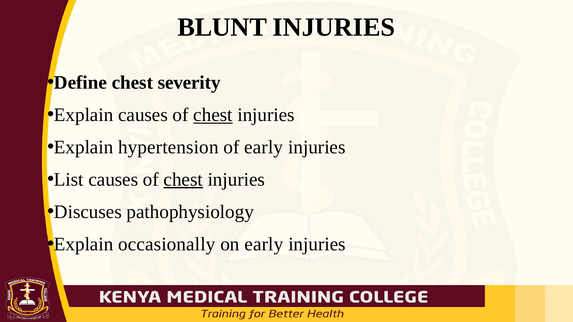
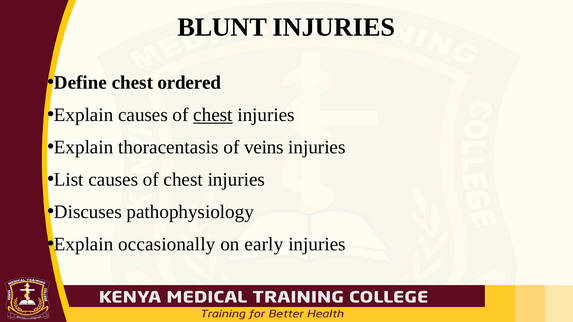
severity: severity -> ordered (189, 83)
hypertension: hypertension -> thoracentasis (168, 147)
of early: early -> veins (264, 147)
chest underline: present -> none (183, 180)
